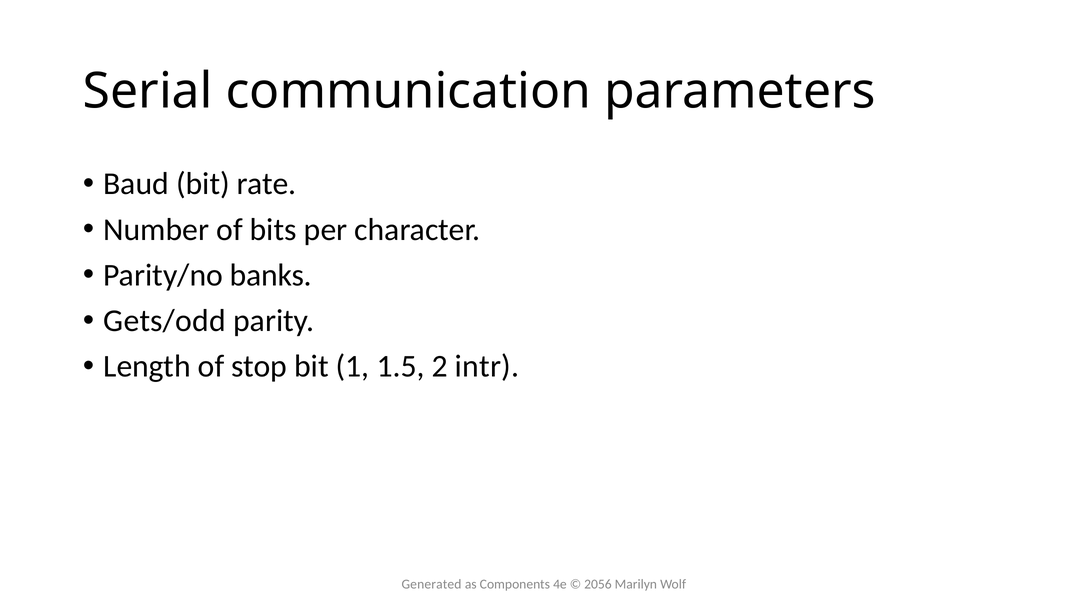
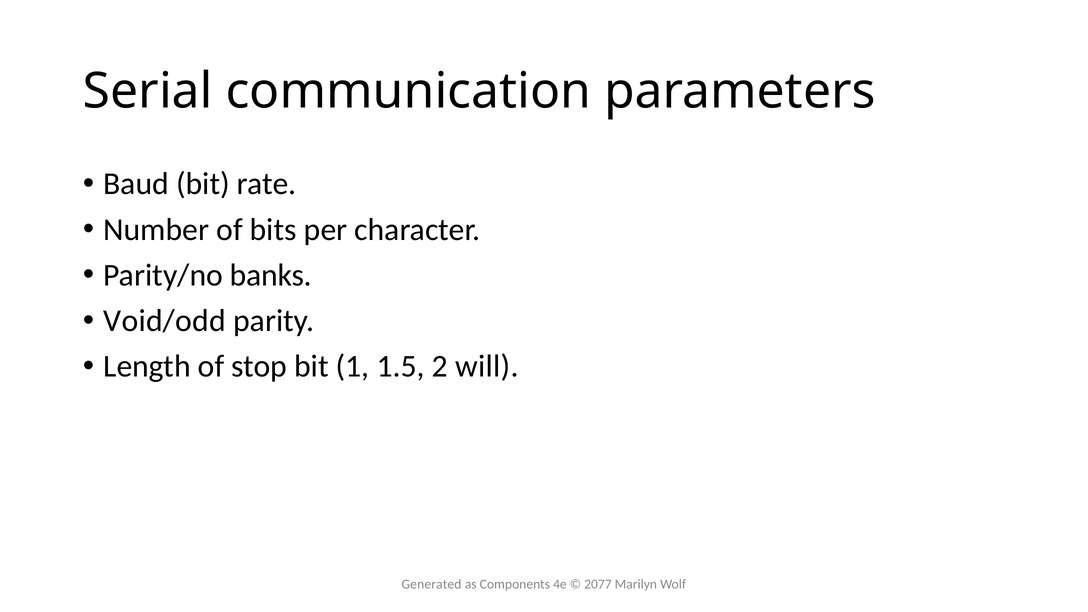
Gets/odd: Gets/odd -> Void/odd (165, 321)
intr: intr -> will (487, 366)
2056: 2056 -> 2077 (598, 584)
